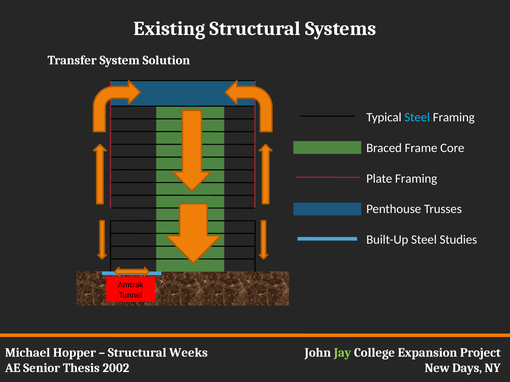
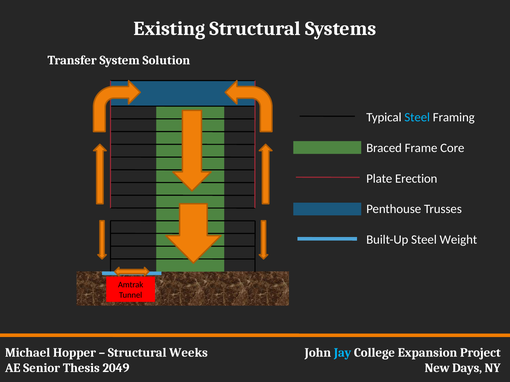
Plate Framing: Framing -> Erection (416, 179)
Studies: Studies -> Weight (458, 240)
Jay colour: light green -> light blue (343, 353)
2002: 2002 -> 2049 (116, 369)
